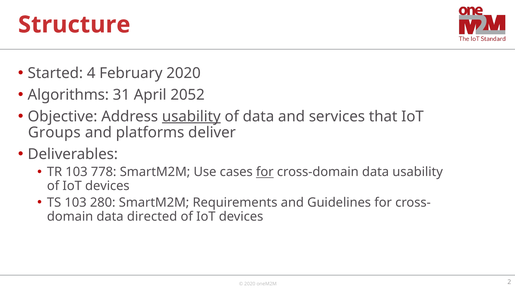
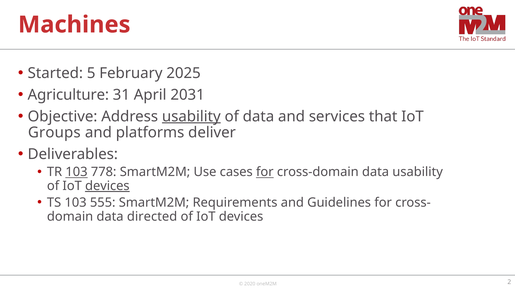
Structure: Structure -> Machines (74, 25)
4: 4 -> 5 (91, 73)
February 2020: 2020 -> 2025 (184, 73)
Algorithms: Algorithms -> Agriculture (68, 95)
2052: 2052 -> 2031 (188, 95)
103 underline: none -> present (77, 172)
devices underline: none -> present (107, 186)
280: 280 -> 555 (103, 202)
